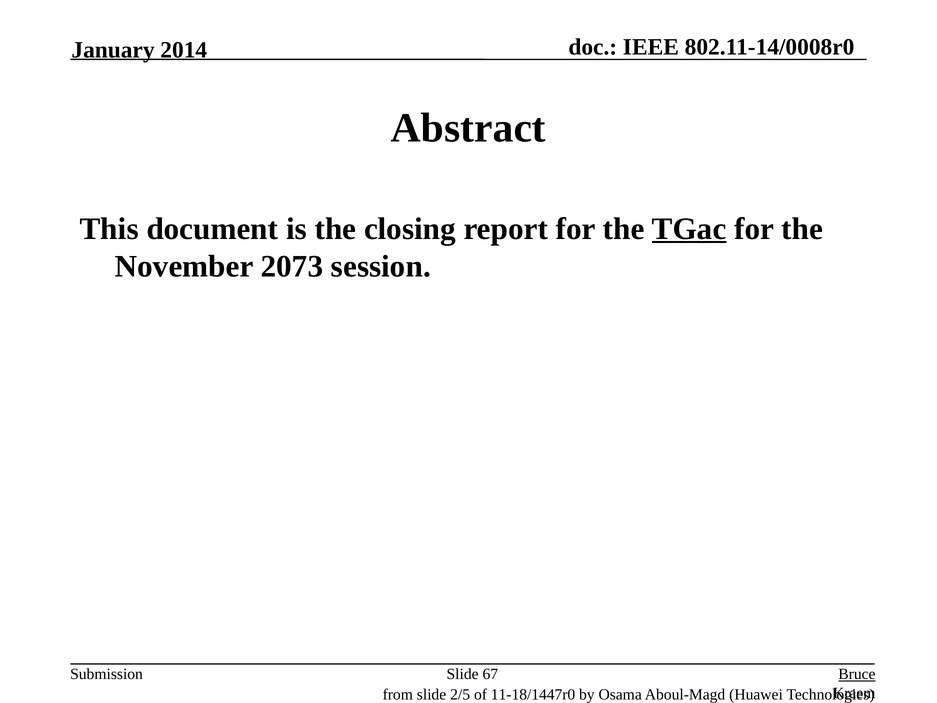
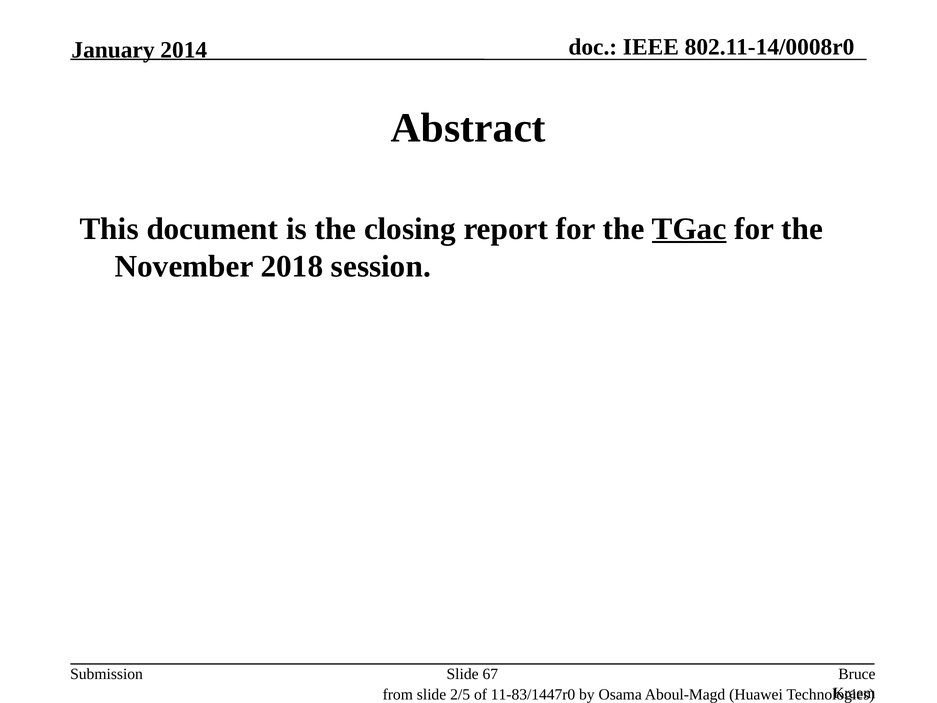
2073: 2073 -> 2018 (292, 266)
Bruce underline: present -> none (857, 674)
11-18/1447r0: 11-18/1447r0 -> 11-83/1447r0 (533, 694)
